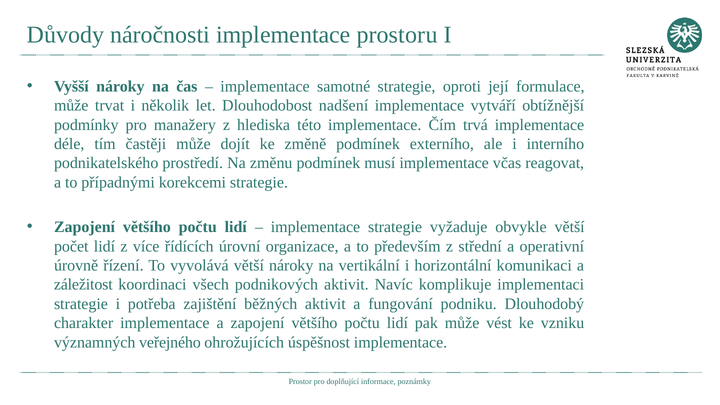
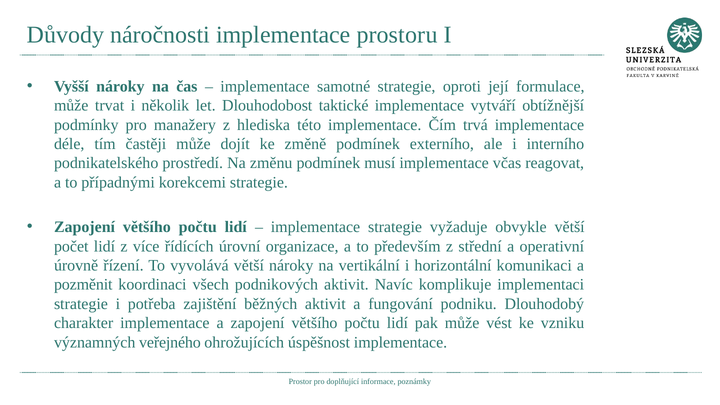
nadšení: nadšení -> taktické (344, 106)
záležitost: záležitost -> pozměnit (83, 285)
